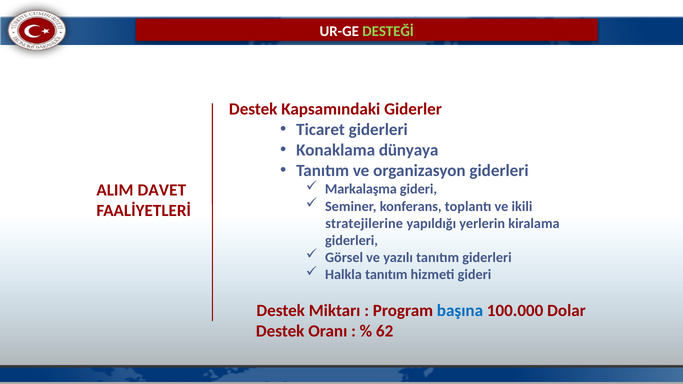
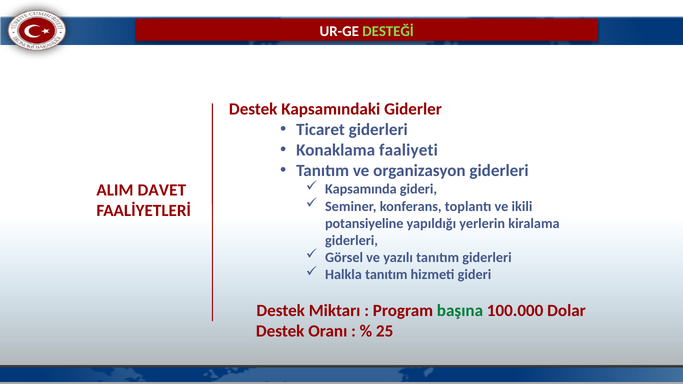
dünyaya: dünyaya -> faaliyeti (408, 150)
Markalaşma: Markalaşma -> Kapsamında (361, 189)
stratejilerine: stratejilerine -> potansiyeline (364, 224)
başına colour: blue -> green (460, 311)
62: 62 -> 25 (385, 331)
